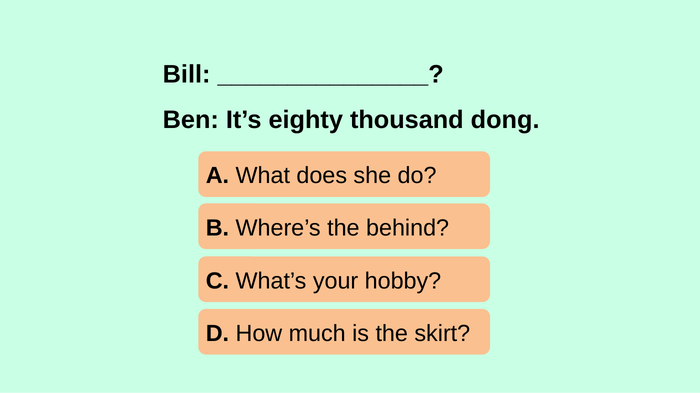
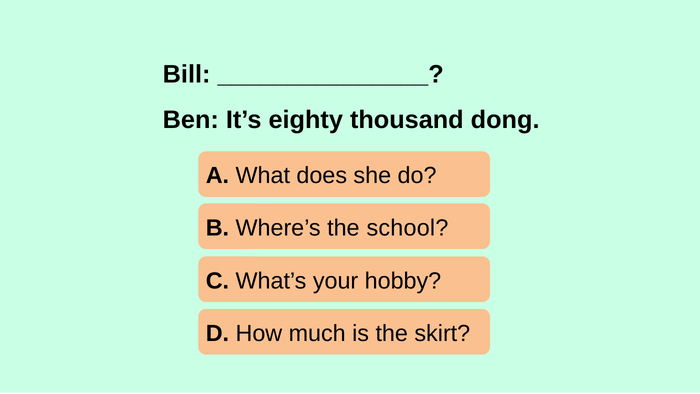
behind: behind -> school (407, 228)
